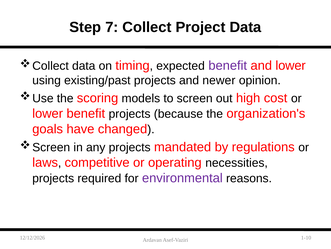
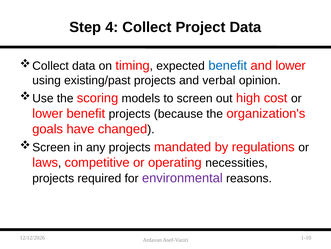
7: 7 -> 4 (112, 27)
benefit colour: purple -> blue (228, 65)
newer: newer -> verbal (219, 80)
